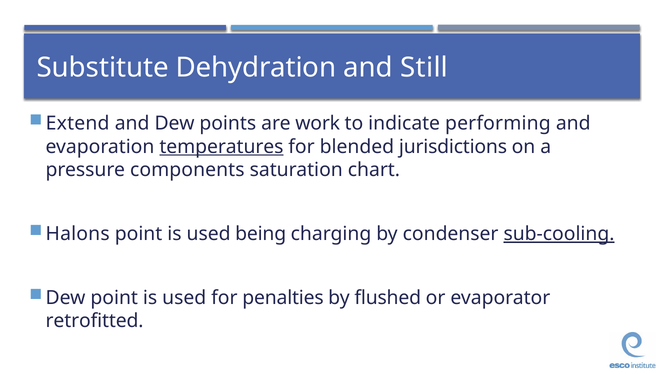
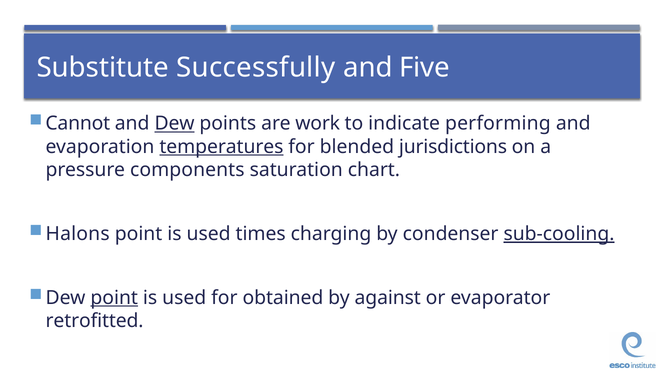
Dehydration: Dehydration -> Successfully (256, 68)
Still: Still -> Five (425, 68)
Extend: Extend -> Cannot (78, 123)
Dew underline: none -> present (175, 123)
being: being -> times (261, 234)
point underline: none -> present (114, 297)
penalties: penalties -> obtained (283, 297)
flushed: flushed -> against (388, 297)
